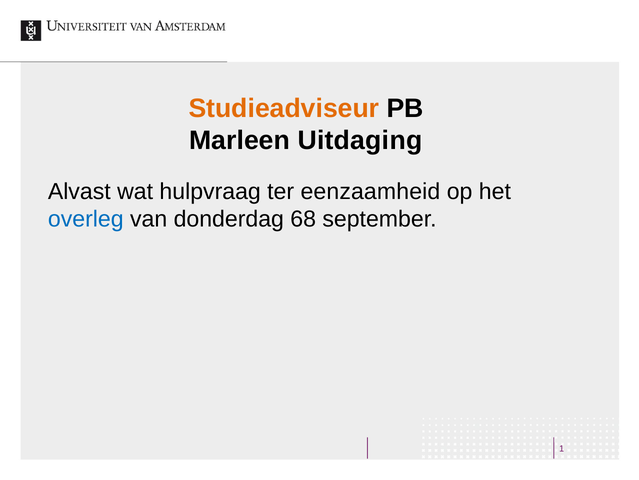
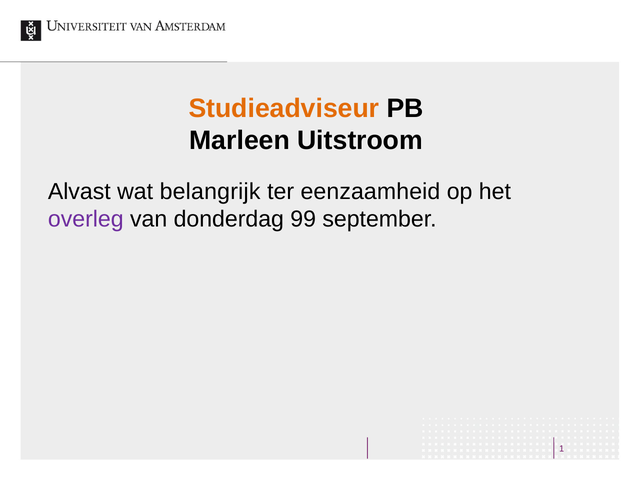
Uitdaging: Uitdaging -> Uitstroom (360, 140)
hulpvraag: hulpvraag -> belangrijk (210, 191)
overleg colour: blue -> purple (86, 219)
68: 68 -> 99 (303, 219)
